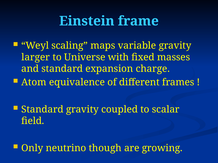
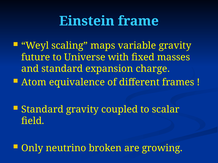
larger: larger -> future (36, 57)
though: though -> broken (105, 148)
